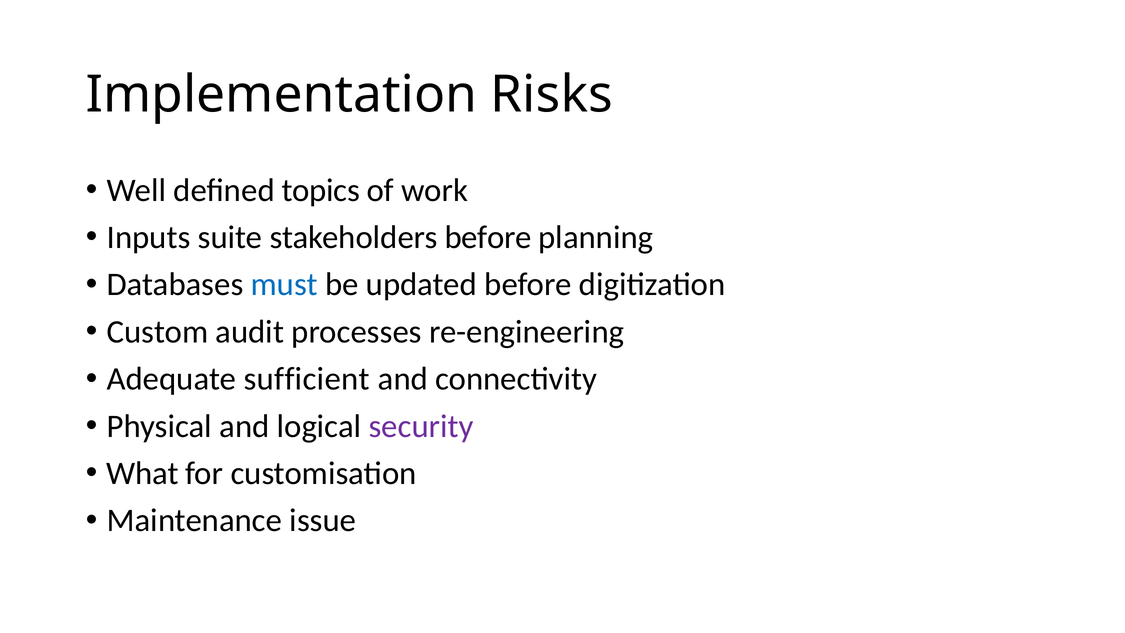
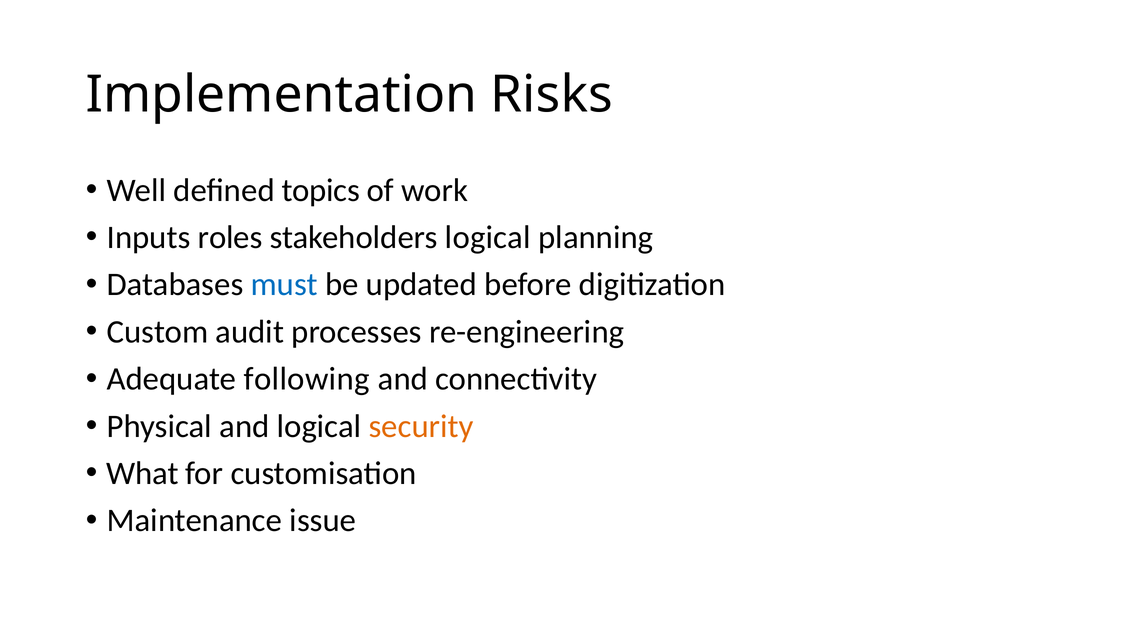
suite: suite -> roles (230, 237)
stakeholders before: before -> logical (488, 237)
sufficient: sufficient -> following (307, 379)
security colour: purple -> orange (421, 426)
